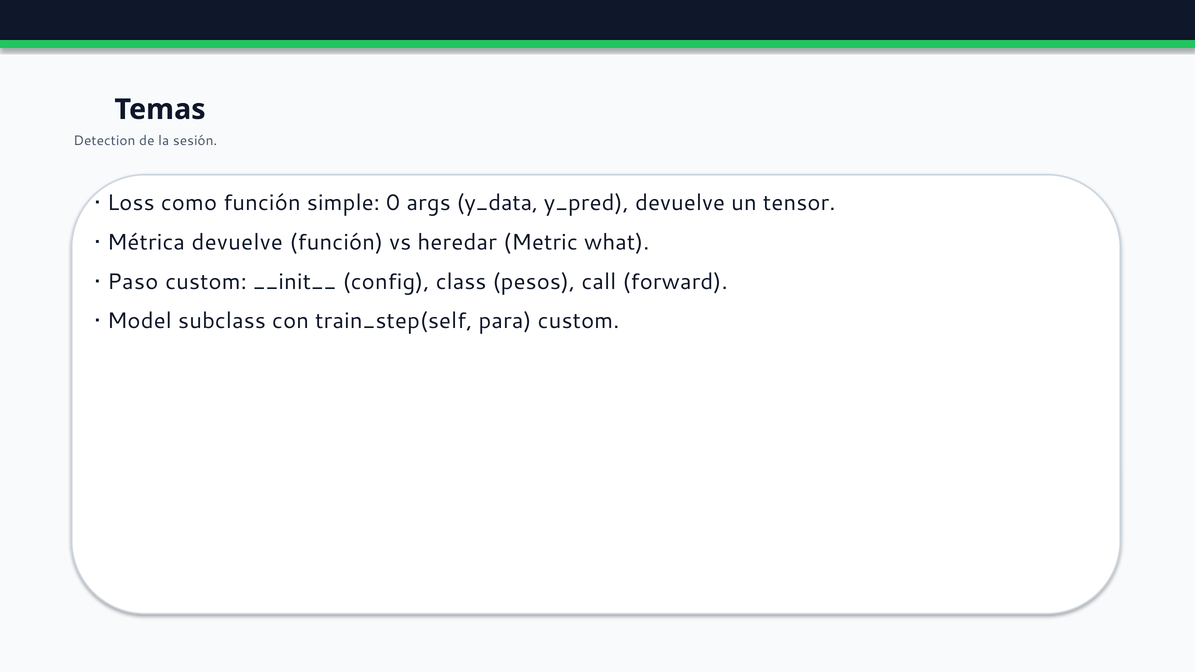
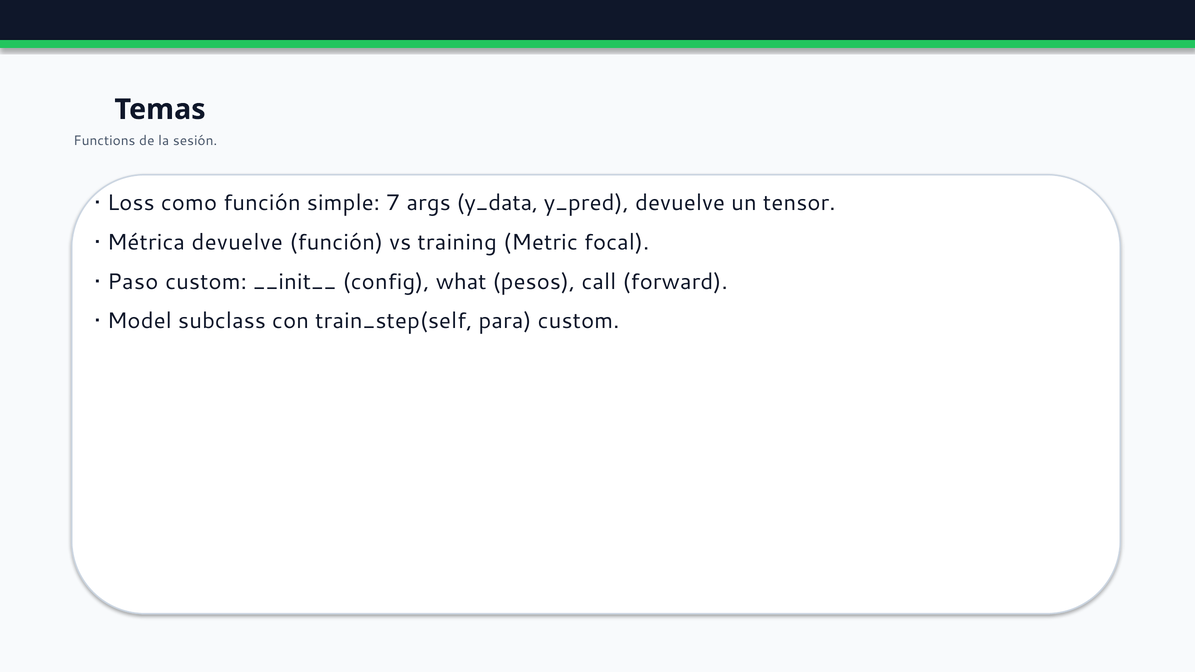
Detection: Detection -> Functions (104, 141)
0: 0 -> 7 (393, 203)
heredar: heredar -> training (457, 243)
what: what -> focal (617, 243)
class: class -> what (461, 282)
